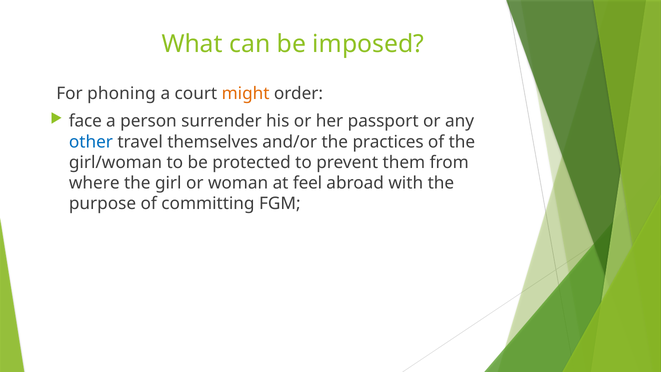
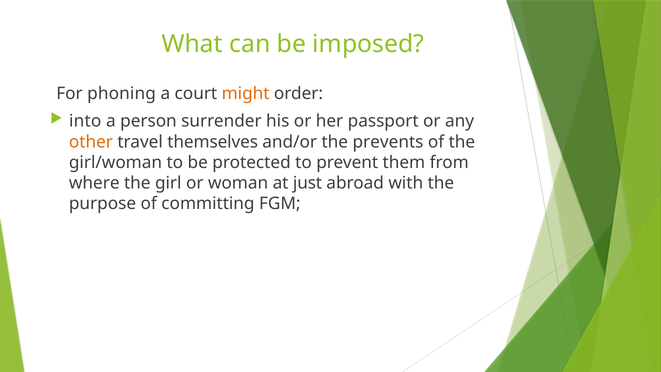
face: face -> into (85, 121)
other colour: blue -> orange (91, 142)
practices: practices -> prevents (388, 142)
feel: feel -> just (308, 183)
